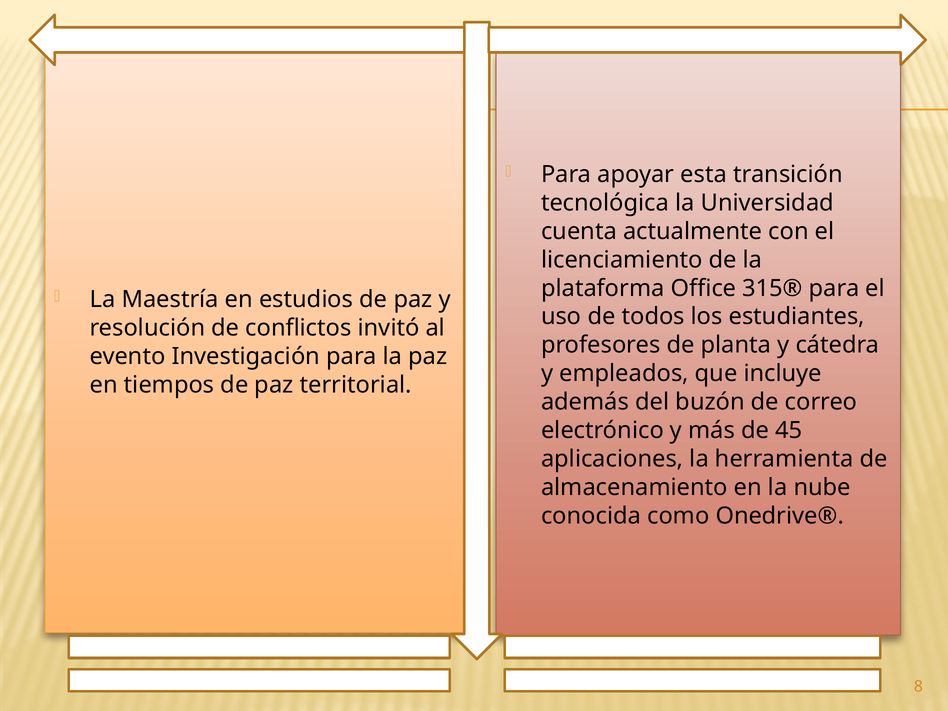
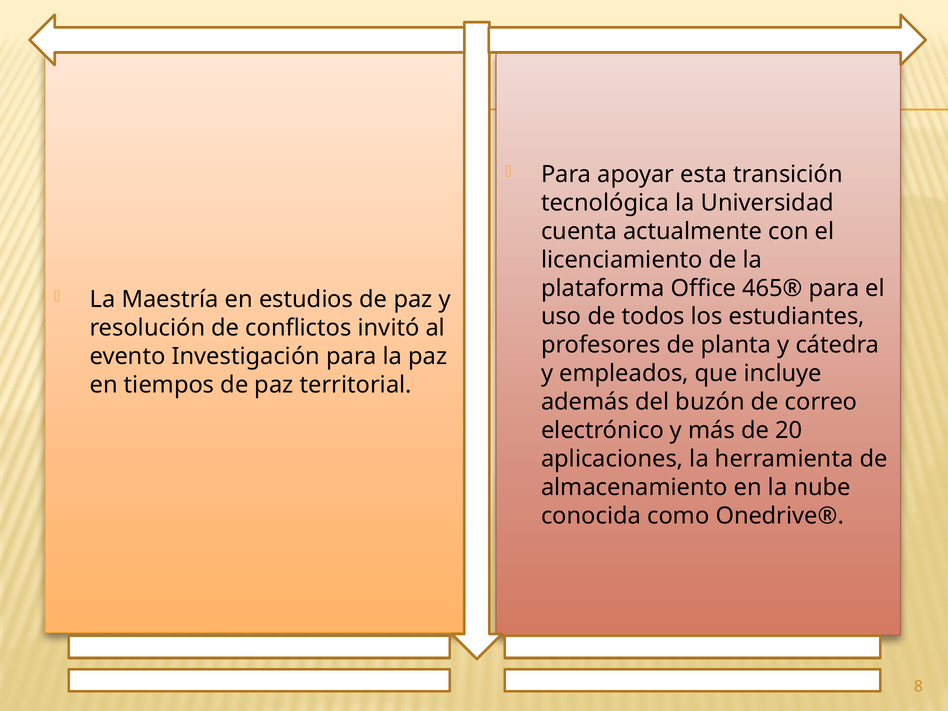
315®: 315® -> 465® (773, 288)
45: 45 -> 20 (789, 430)
